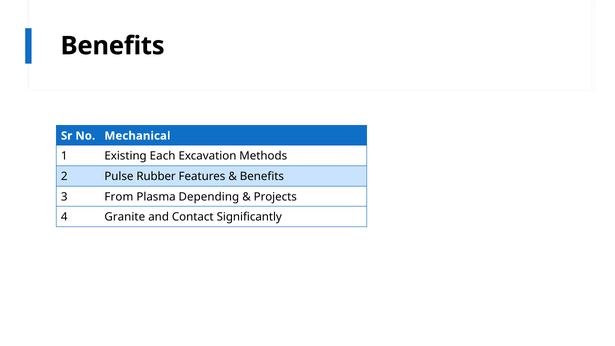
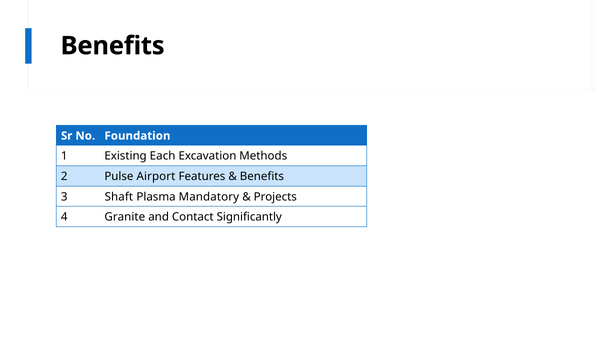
Mechanical: Mechanical -> Foundation (137, 136)
Rubber: Rubber -> Airport (156, 176)
From: From -> Shaft (119, 197)
Depending: Depending -> Mandatory (209, 197)
